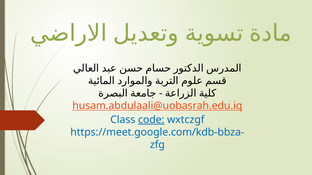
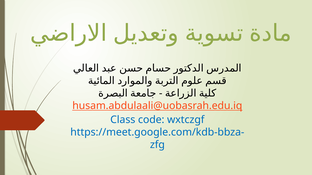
code underline: present -> none (151, 120)
